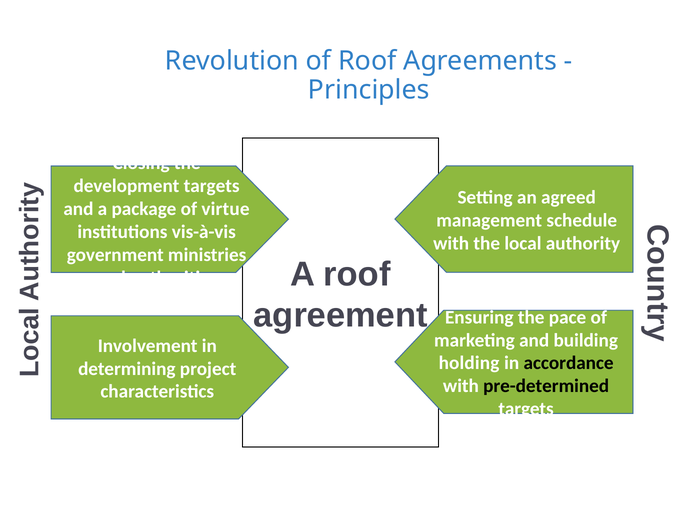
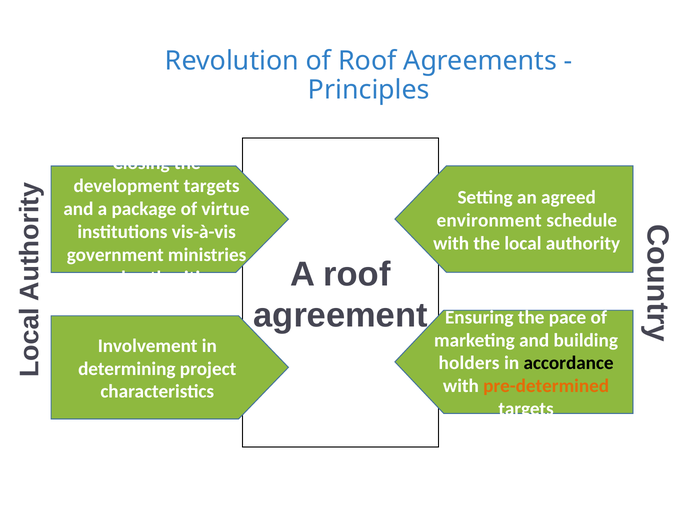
management: management -> environment (489, 221)
holding: holding -> holders (469, 364)
pre-determined colour: black -> orange (546, 387)
